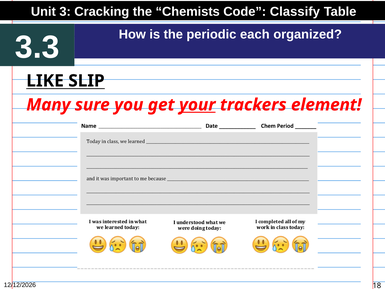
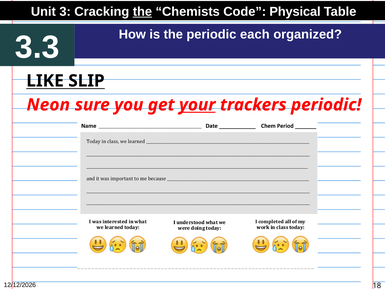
the underline: none -> present (142, 12)
Classify: Classify -> Physical (295, 12)
Many: Many -> Neon (48, 105)
trackers element: element -> periodic (326, 105)
